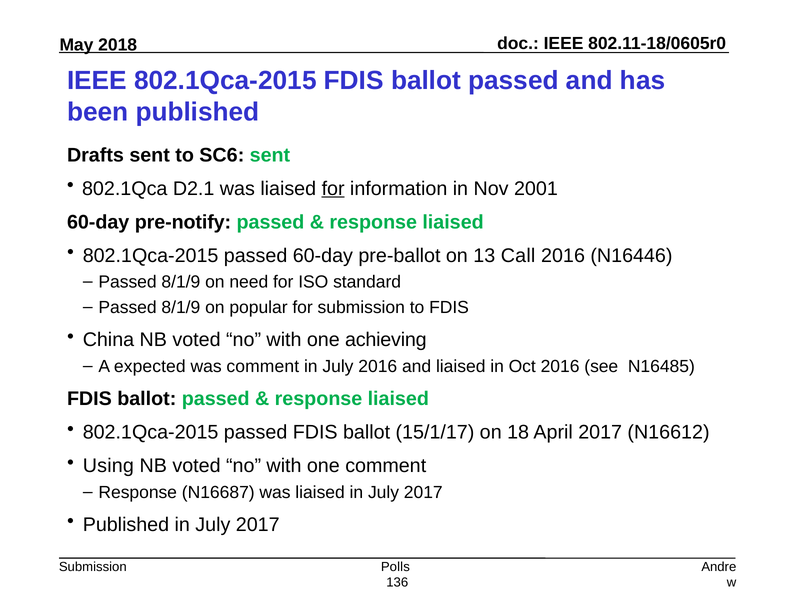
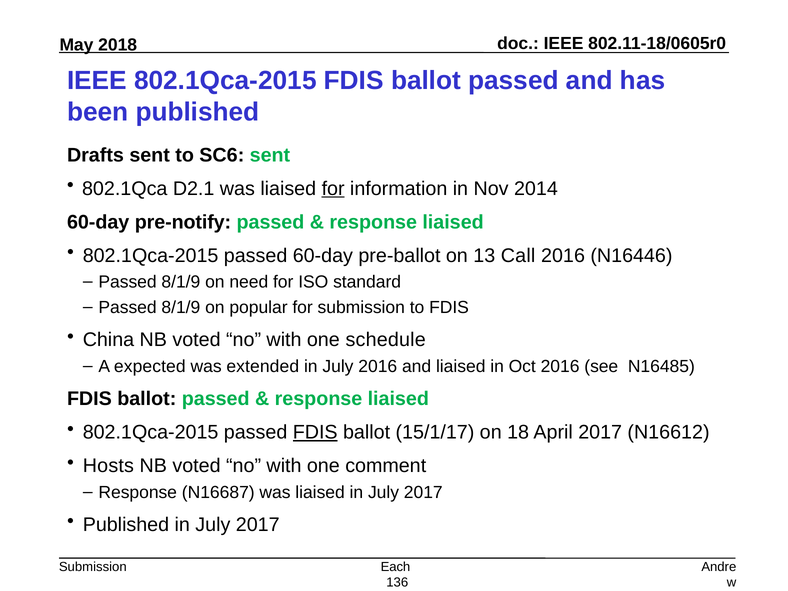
2001: 2001 -> 2014 (536, 189)
achieving: achieving -> schedule (386, 340)
was comment: comment -> extended (263, 366)
FDIS underline: none -> present (315, 432)
Using: Using -> Hosts (108, 466)
Polls: Polls -> Each (395, 567)
